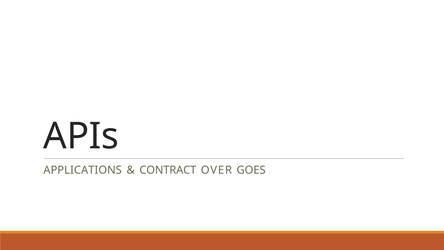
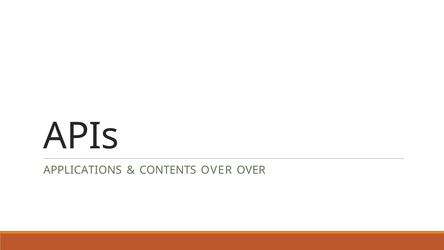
CONTRACT: CONTRACT -> CONTENTS (168, 170)
OVER GOES: GOES -> OVER (251, 170)
